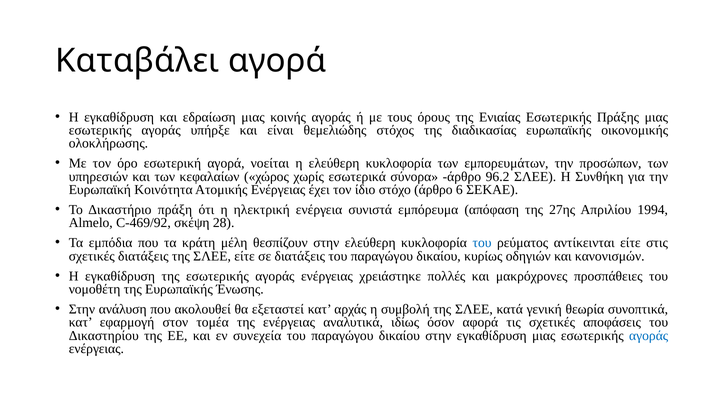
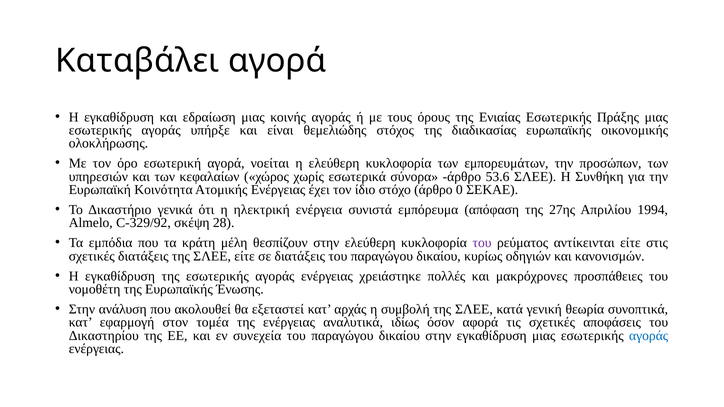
96.2: 96.2 -> 53.6 (498, 177)
6: 6 -> 0 (459, 190)
πράξη: πράξη -> γενικά (175, 210)
C-469/92: C-469/92 -> C-329/92 (143, 223)
του colour: blue -> purple (482, 243)
